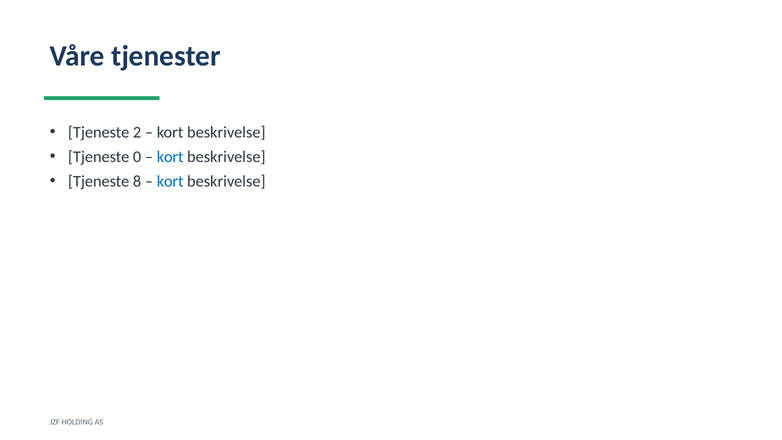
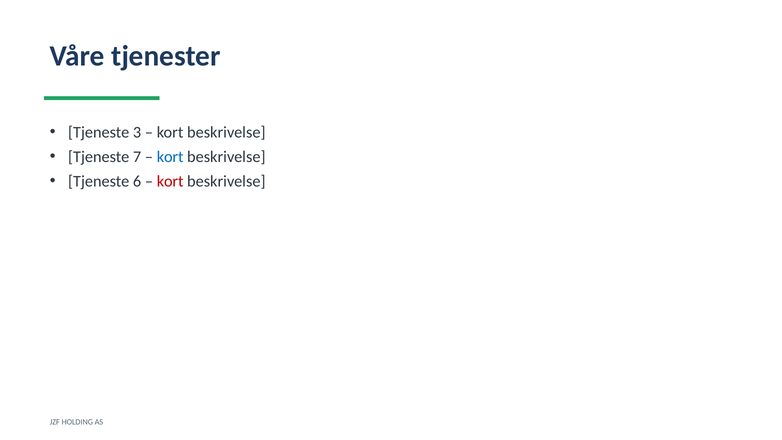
2: 2 -> 3 (137, 132)
0: 0 -> 7 (137, 157)
8: 8 -> 6 (137, 181)
kort colour: blue -> red (170, 181)
